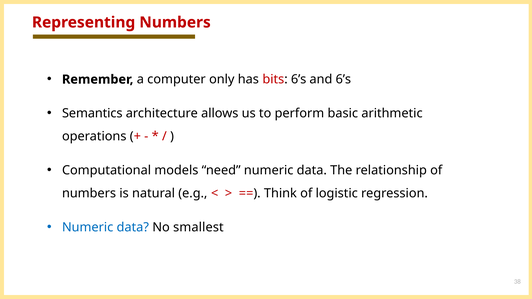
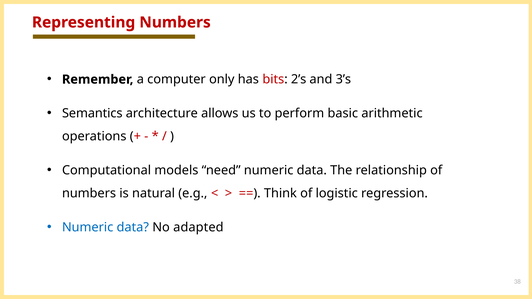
bits 6’s: 6’s -> 2’s (299, 79)
and 6’s: 6’s -> 3’s (343, 79)
smallest: smallest -> adapted (198, 227)
